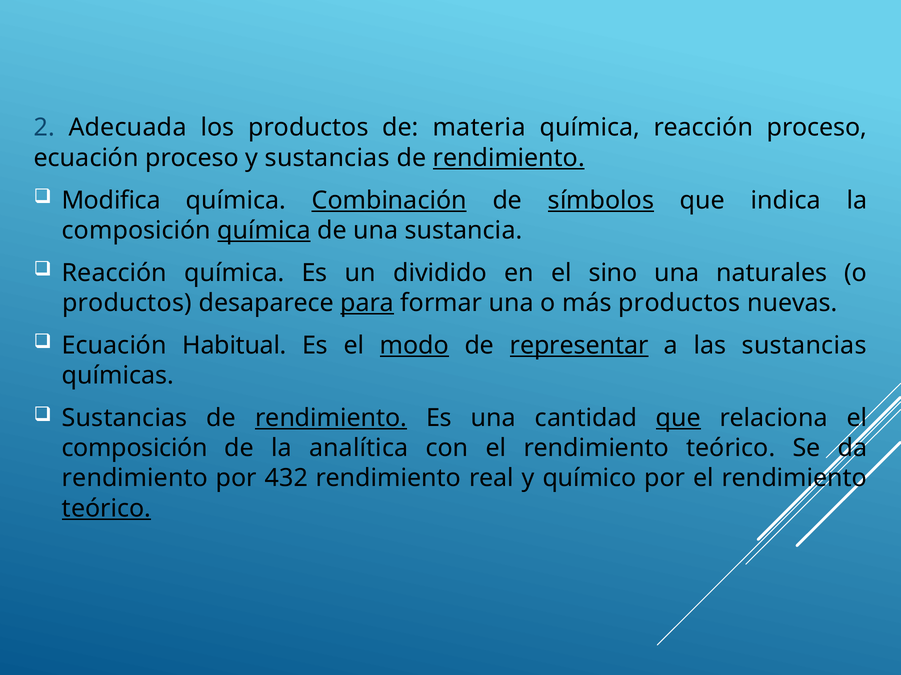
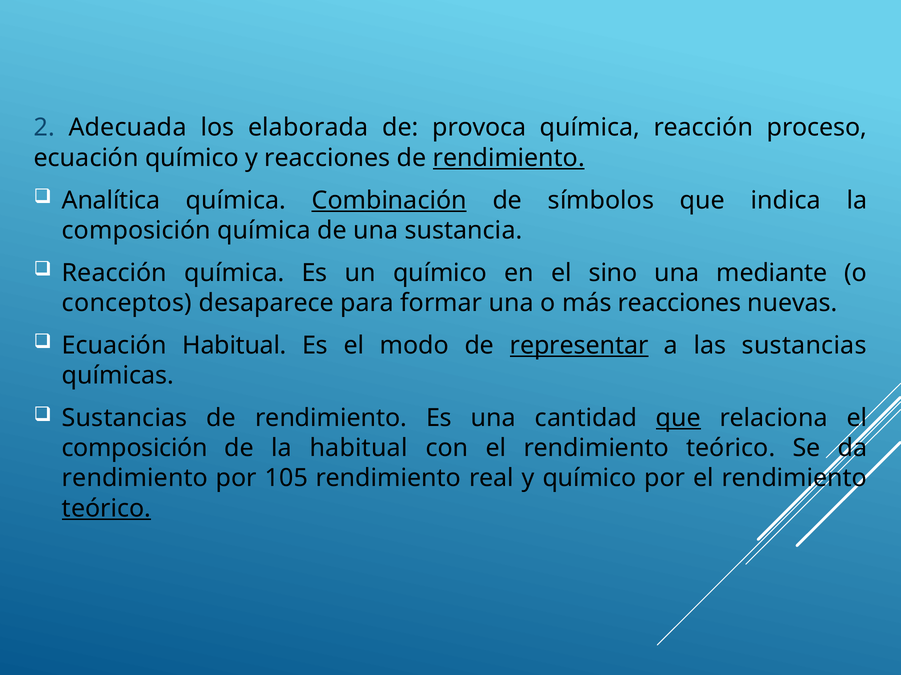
los productos: productos -> elaborada (308, 128)
materia: materia -> provoca (479, 128)
ecuación proceso: proceso -> químico (192, 158)
y sustancias: sustancias -> reacciones (327, 158)
Modifica: Modifica -> Analítica (111, 201)
símbolos underline: present -> none (601, 201)
química underline: present -> none (264, 231)
un dividido: dividido -> químico (440, 273)
naturales: naturales -> mediante (772, 273)
productos: productos -> conceptos (127, 303)
para underline: present -> none (367, 303)
más productos: productos -> reacciones (680, 303)
modo underline: present -> none (414, 346)
rendimiento underline: present -> none (331, 419)
la analítica: analítica -> habitual (359, 449)
432: 432 -> 105 (286, 479)
